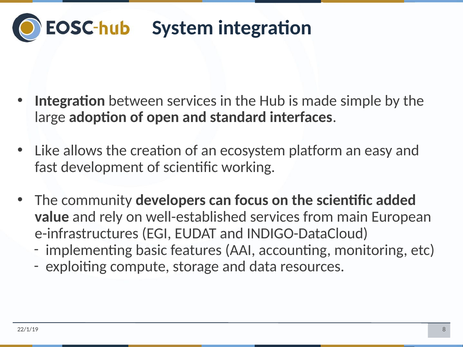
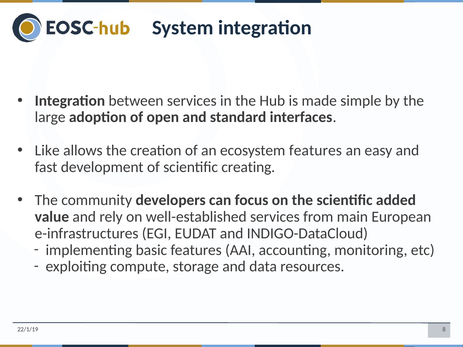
ecosystem platform: platform -> features (315, 151)
working: working -> creating (248, 167)
